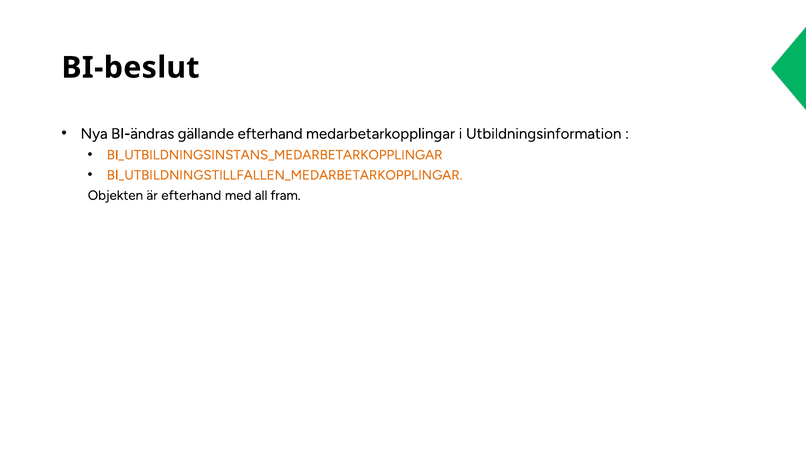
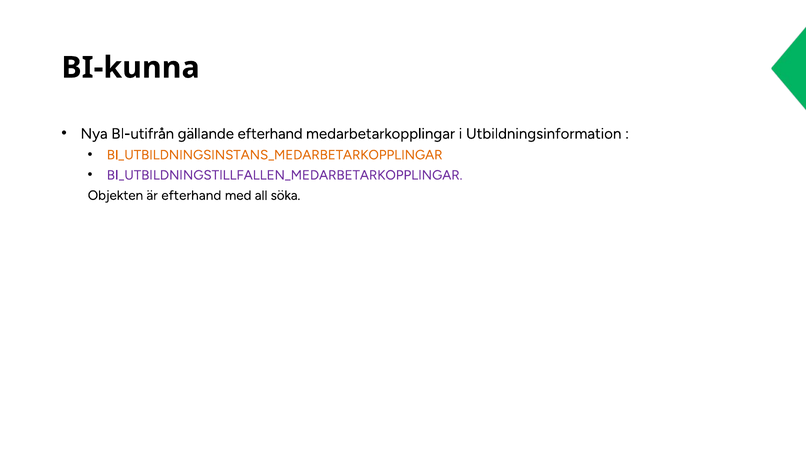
BI-beslut: BI-beslut -> BI-kunna (131, 68)
BI-ändras: BI-ändras -> BI-utifrån (143, 134)
BI_UTBILDNINGSTILLFALLEN_MEDARBETARKOPPLINGAR colour: orange -> purple (285, 175)
fram: fram -> söka (285, 196)
